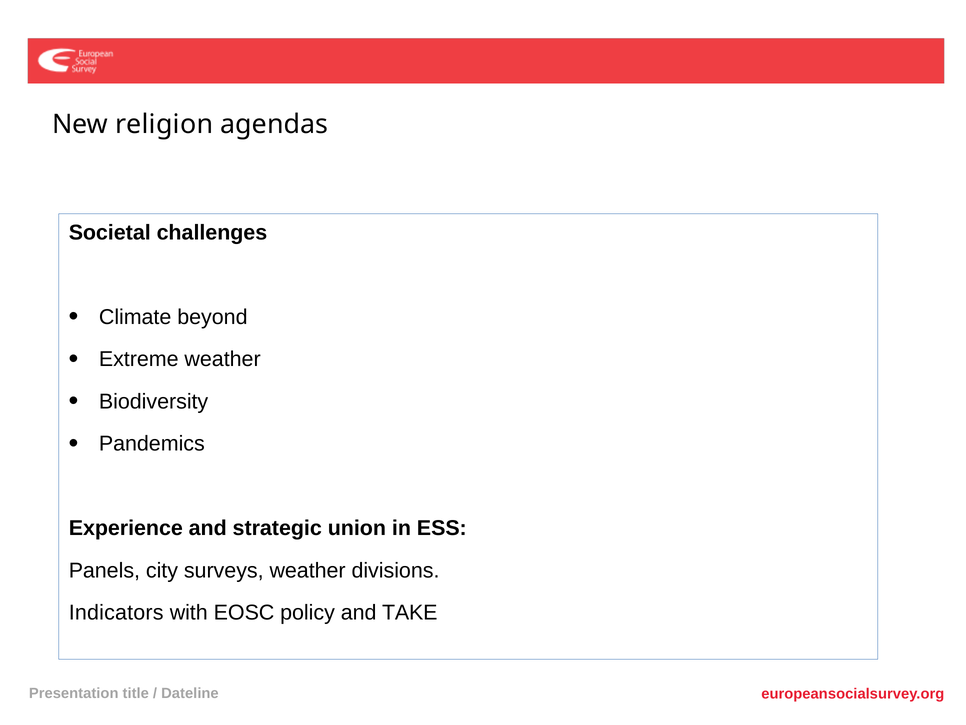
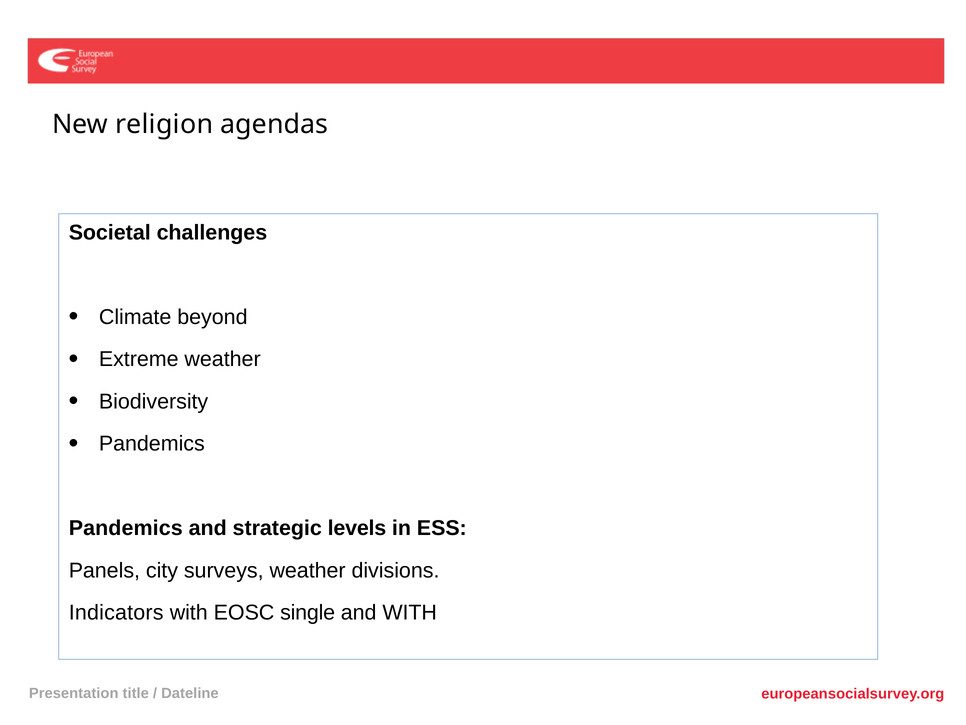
Experience: Experience -> Pandemics (126, 528)
union: union -> levels (357, 528)
policy: policy -> single (308, 612)
and TAKE: TAKE -> WITH (410, 612)
